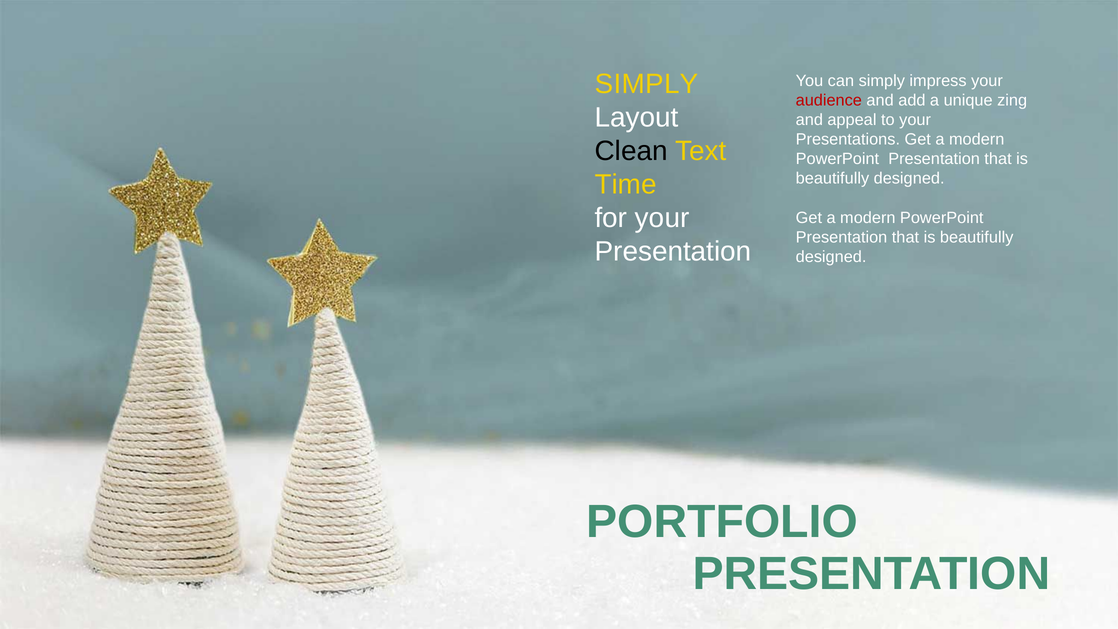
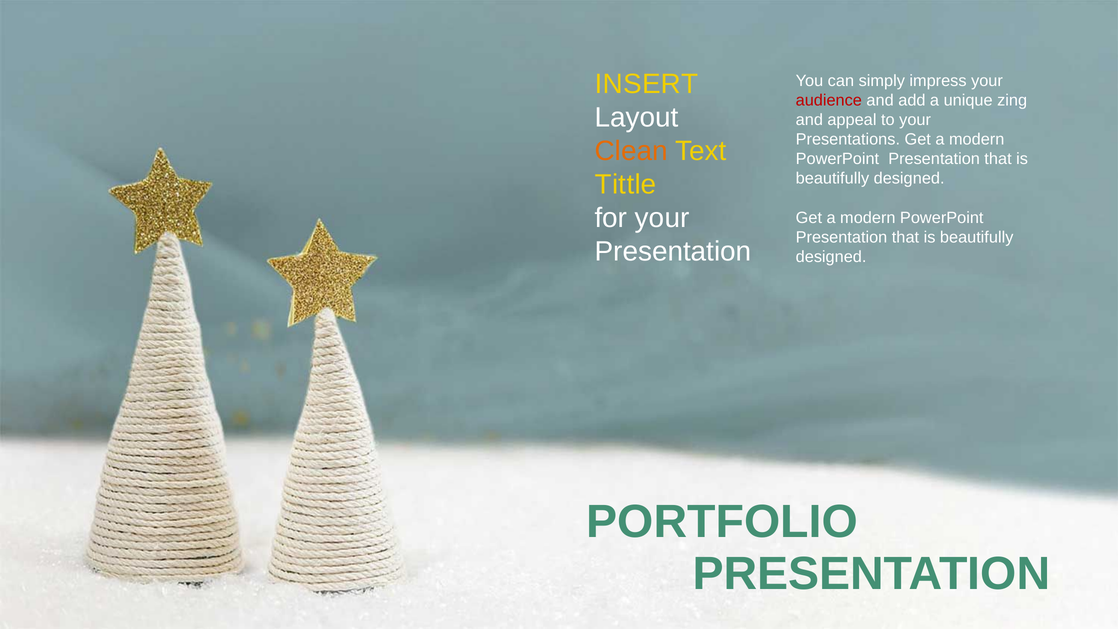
SIMPLY: SIMPLY -> INSERT (647, 84)
Clean colour: black -> orange (631, 151)
Time: Time -> Tittle (626, 185)
